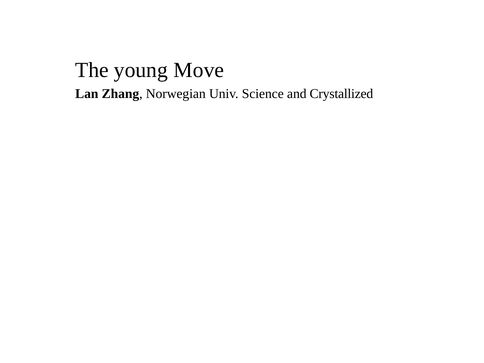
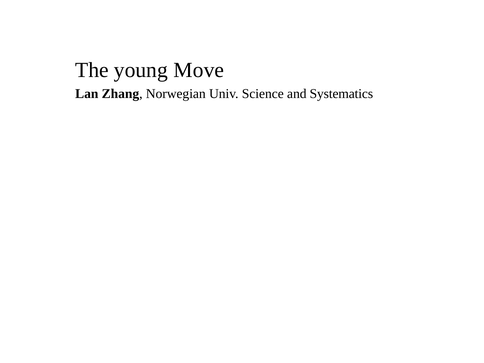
Crystallized: Crystallized -> Systematics (341, 94)
